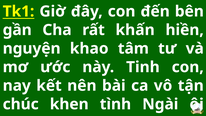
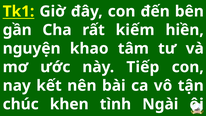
khấn: khấn -> kiếm (135, 30)
Tinh: Tinh -> Tiếp (143, 67)
